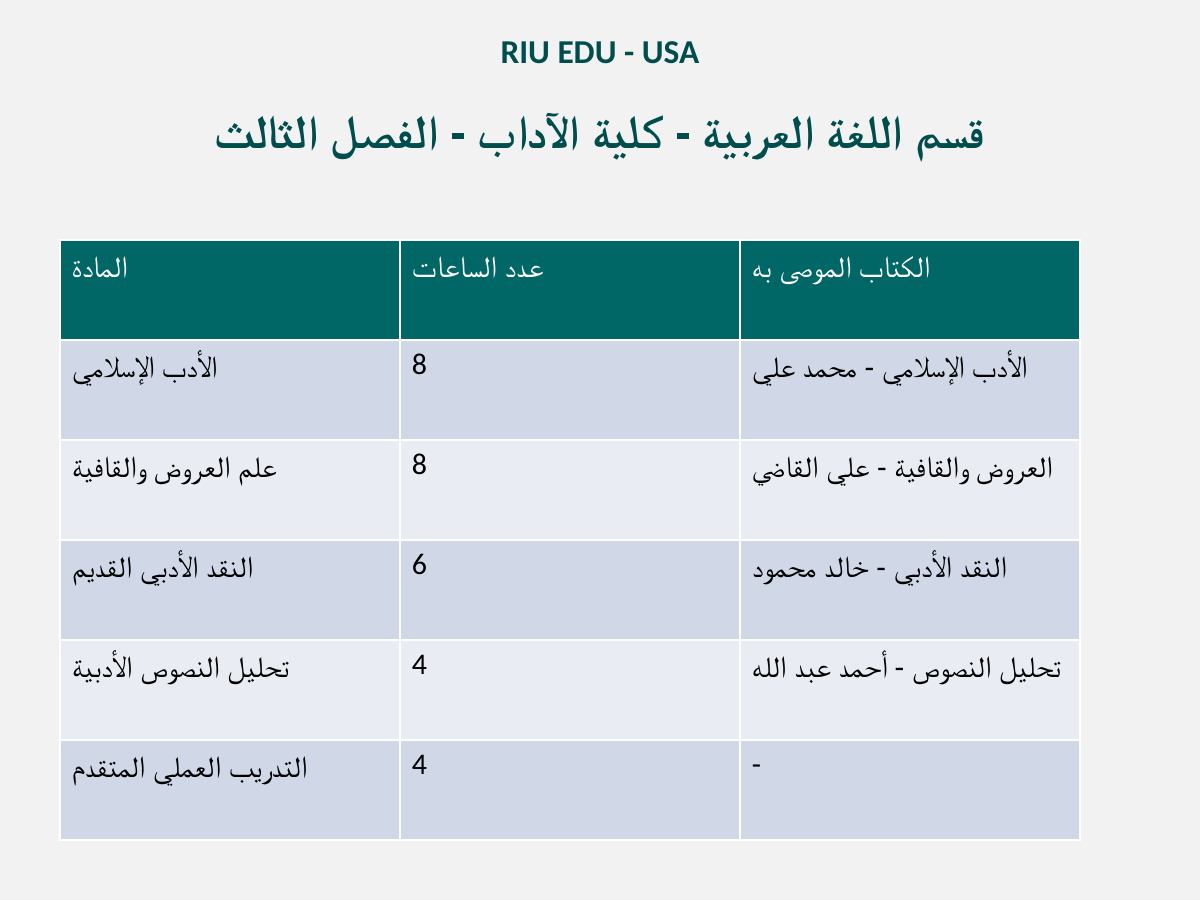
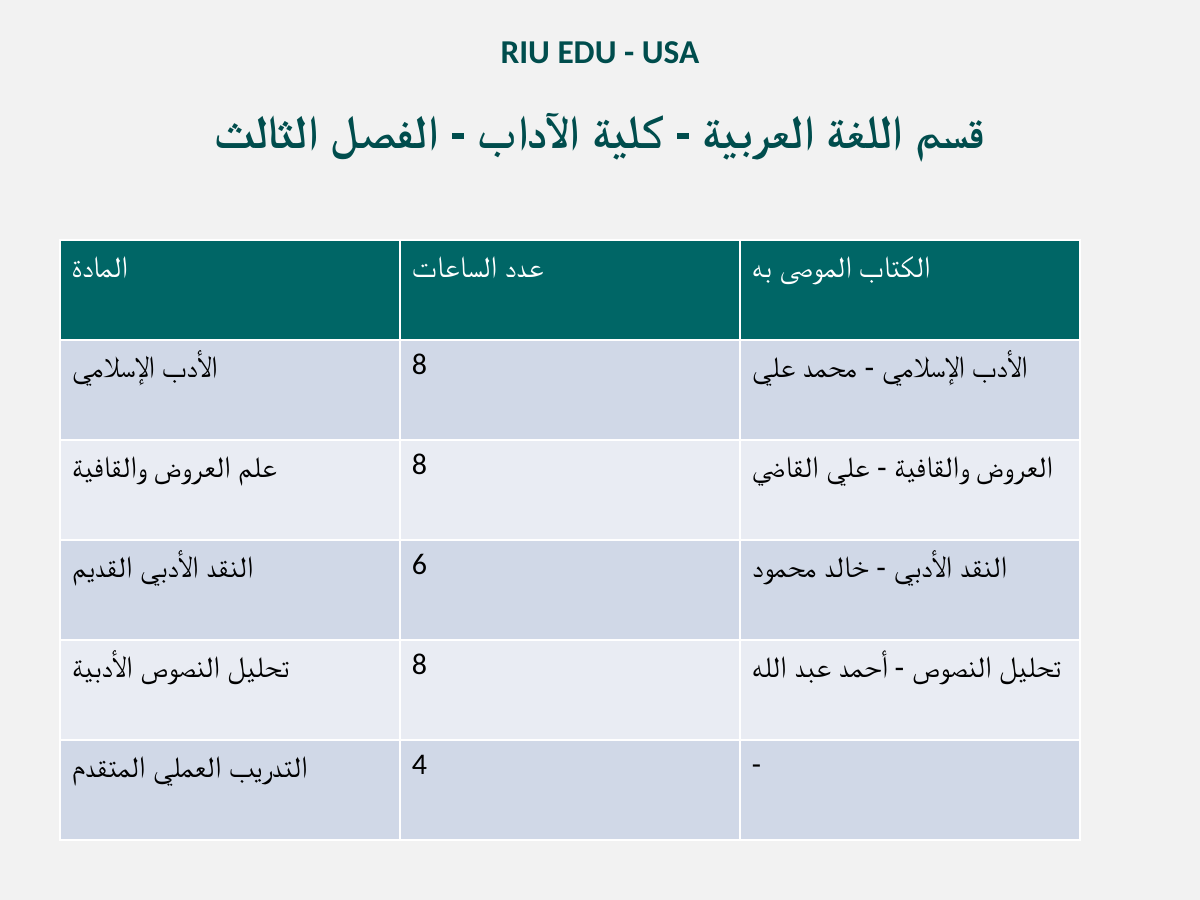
4: 4 -> 8 (420, 665)
